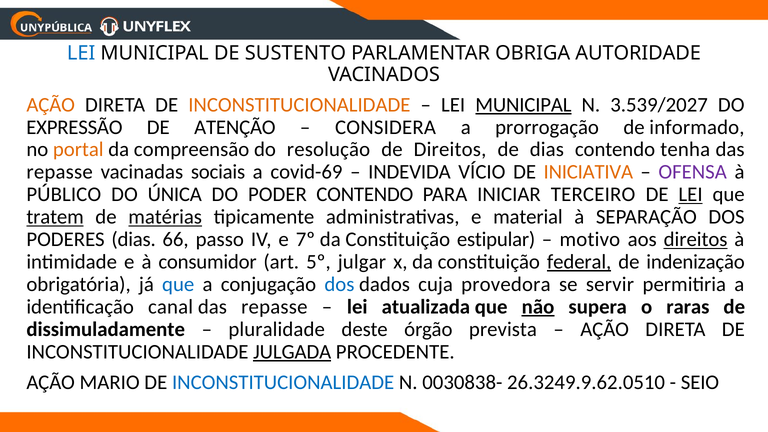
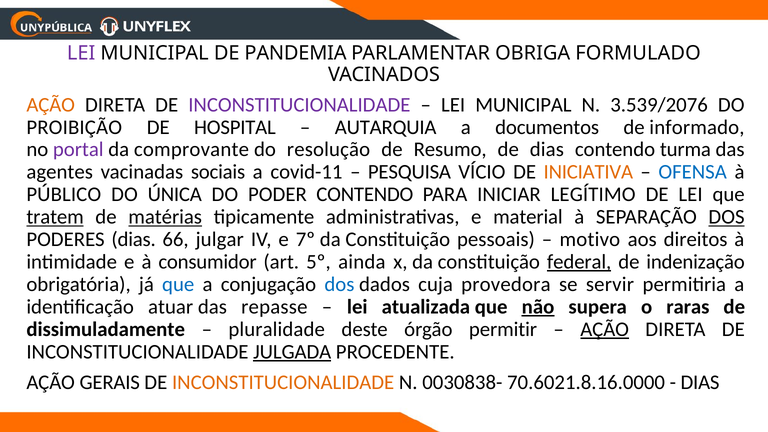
LEI colour: blue -> purple (81, 53)
SUSTENTO: SUSTENTO -> PANDEMIA (296, 53)
AUTORIDADE: AUTORIDADE -> FORMULADO (638, 53)
INCONSTITUCIONALIDADE colour: orange -> purple (299, 105)
MUNICIPAL underline: present -> none (523, 105)
3.539/2027: 3.539/2027 -> 3.539/2076 (659, 105)
EXPRESSÃO: EXPRESSÃO -> PROIBIÇÃO (74, 127)
ATENÇÃO: ATENÇÃO -> HOSPITAL (235, 127)
CONSIDERA: CONSIDERA -> AUTARQUIA (386, 127)
prorrogação: prorrogação -> documentos (547, 127)
portal colour: orange -> purple (78, 150)
compreensão: compreensão -> comprovante (191, 150)
de Direitos: Direitos -> Resumo (450, 150)
tenha: tenha -> turma (685, 150)
repasse: repasse -> agentes (60, 172)
covid-69: covid-69 -> covid-11 (306, 172)
INDEVIDA: INDEVIDA -> PESQUISA (409, 172)
OFENSA colour: purple -> blue (693, 172)
TERCEIRO: TERCEIRO -> LEGÍTIMO (593, 195)
LEI underline: present -> none (691, 195)
DOS underline: none -> present (727, 217)
passo: passo -> julgar (220, 239)
estipular: estipular -> pessoais (496, 239)
direitos underline: present -> none (696, 239)
julgar: julgar -> ainda (362, 262)
canal: canal -> atuar (171, 307)
prevista: prevista -> permitir (503, 329)
AÇÃO underline: none -> present (605, 329)
MARIO: MARIO -> GERAIS (110, 382)
INCONSTITUCIONALIDADE colour: blue -> orange (283, 382)
26.3249.9.62.0510: 26.3249.9.62.0510 -> 70.6021.8.16.0000 (586, 382)
SEIO: SEIO -> DIAS (700, 382)
